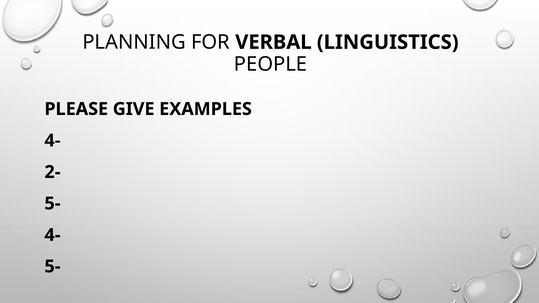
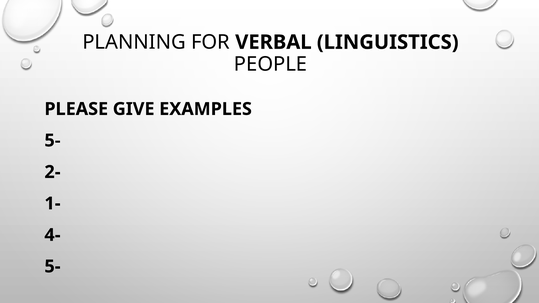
4-: 4- -> 5- (52, 141)
5-: 5- -> 1- (52, 204)
